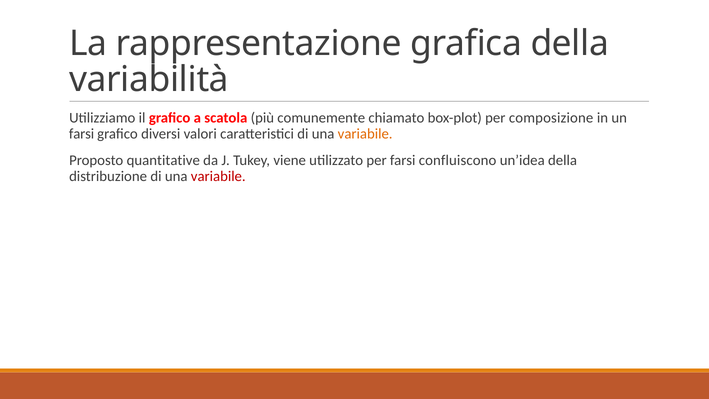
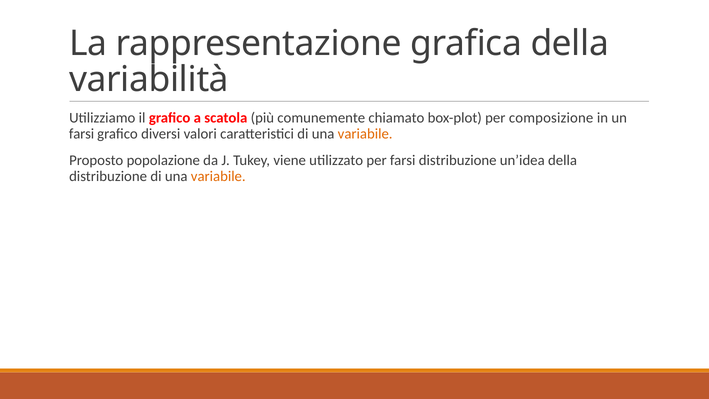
quantitative: quantitative -> popolazione (163, 160)
farsi confluiscono: confluiscono -> distribuzione (458, 160)
variabile colour: red -> orange (218, 176)
